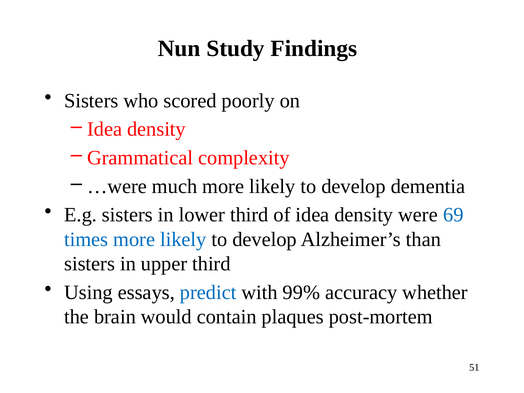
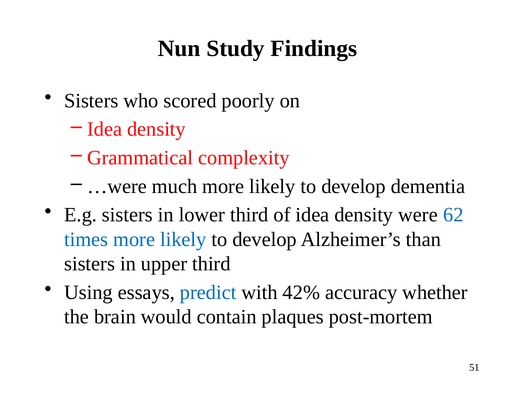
69: 69 -> 62 (453, 215)
99%: 99% -> 42% (301, 292)
